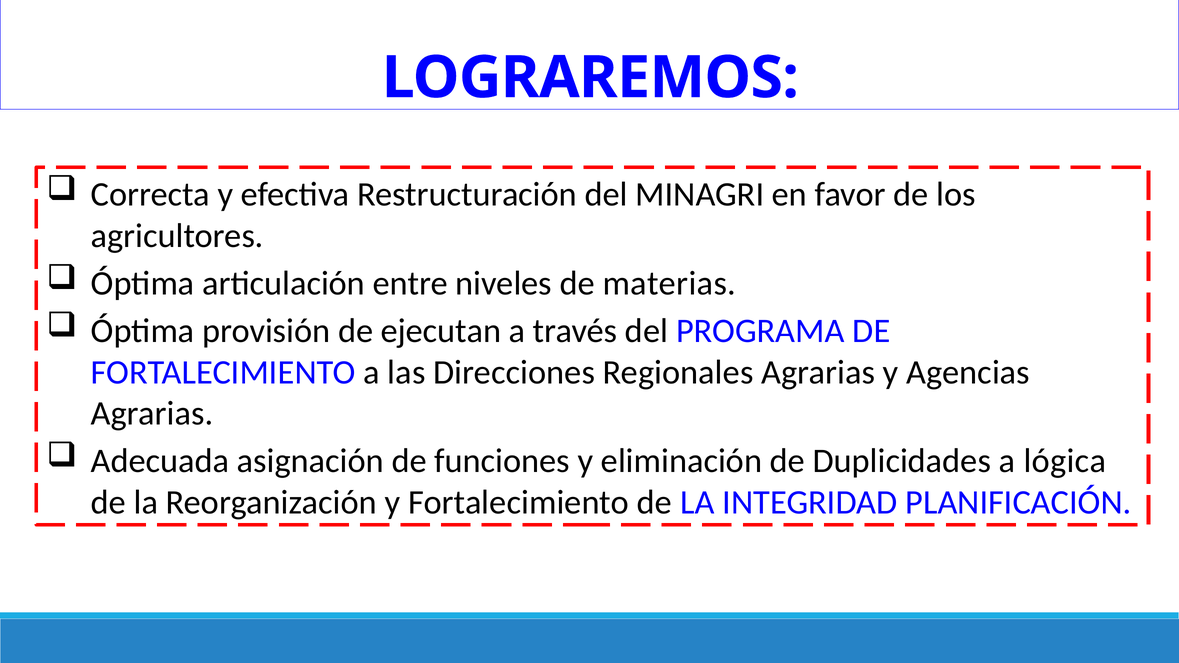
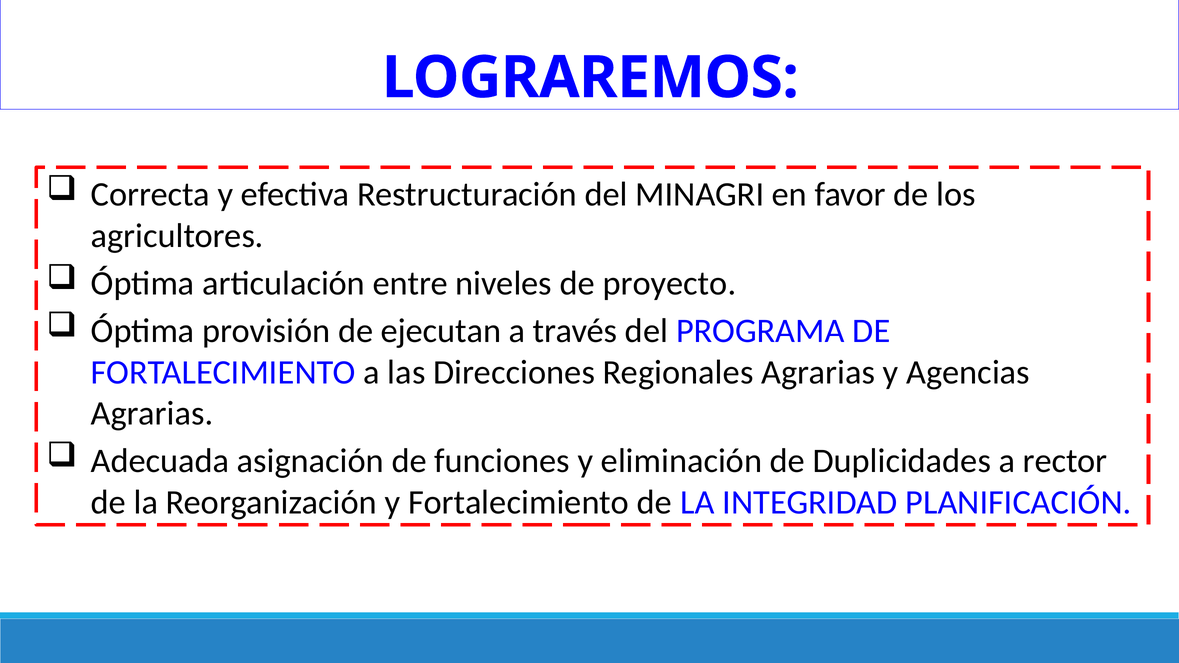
materias: materias -> proyecto (669, 283)
lógica: lógica -> rector (1065, 461)
